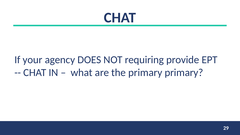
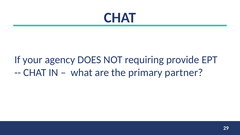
primary primary: primary -> partner (184, 73)
